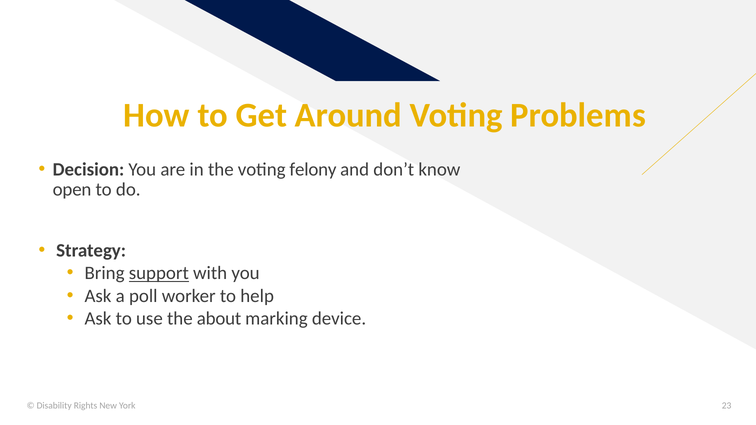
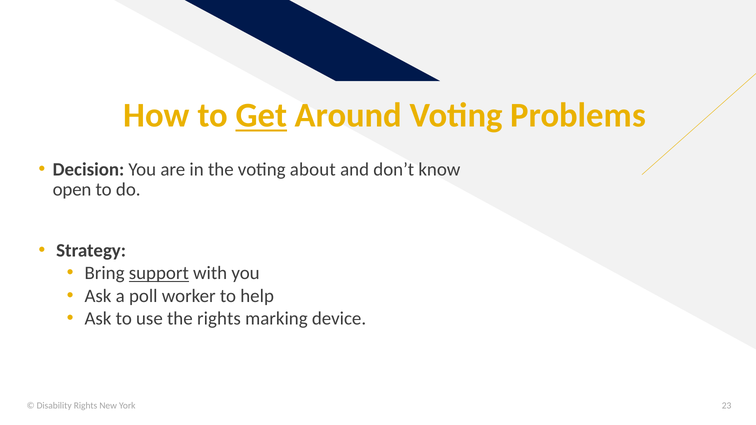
Get underline: none -> present (261, 116)
felony: felony -> about (313, 169)
the about: about -> rights (219, 319)
